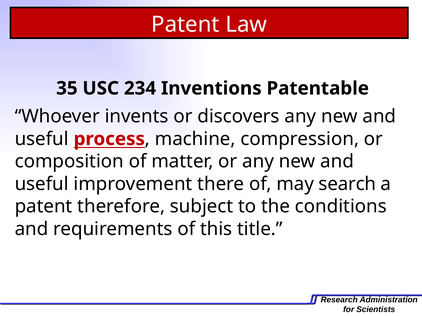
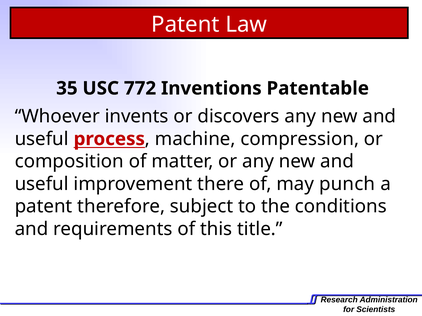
234: 234 -> 772 (140, 88)
search: search -> punch (347, 184)
